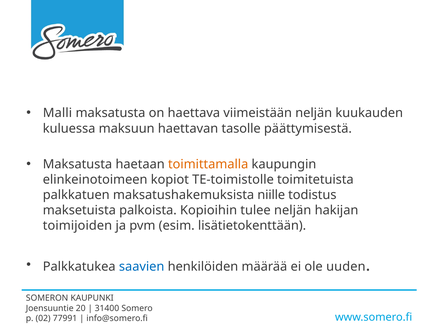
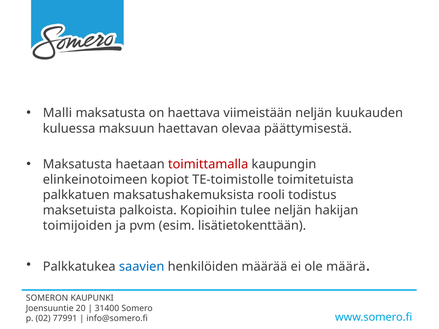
tasolle: tasolle -> olevaa (241, 129)
toimittamalla colour: orange -> red (208, 164)
niille: niille -> rooli (271, 195)
uuden: uuden -> määrä (346, 267)
